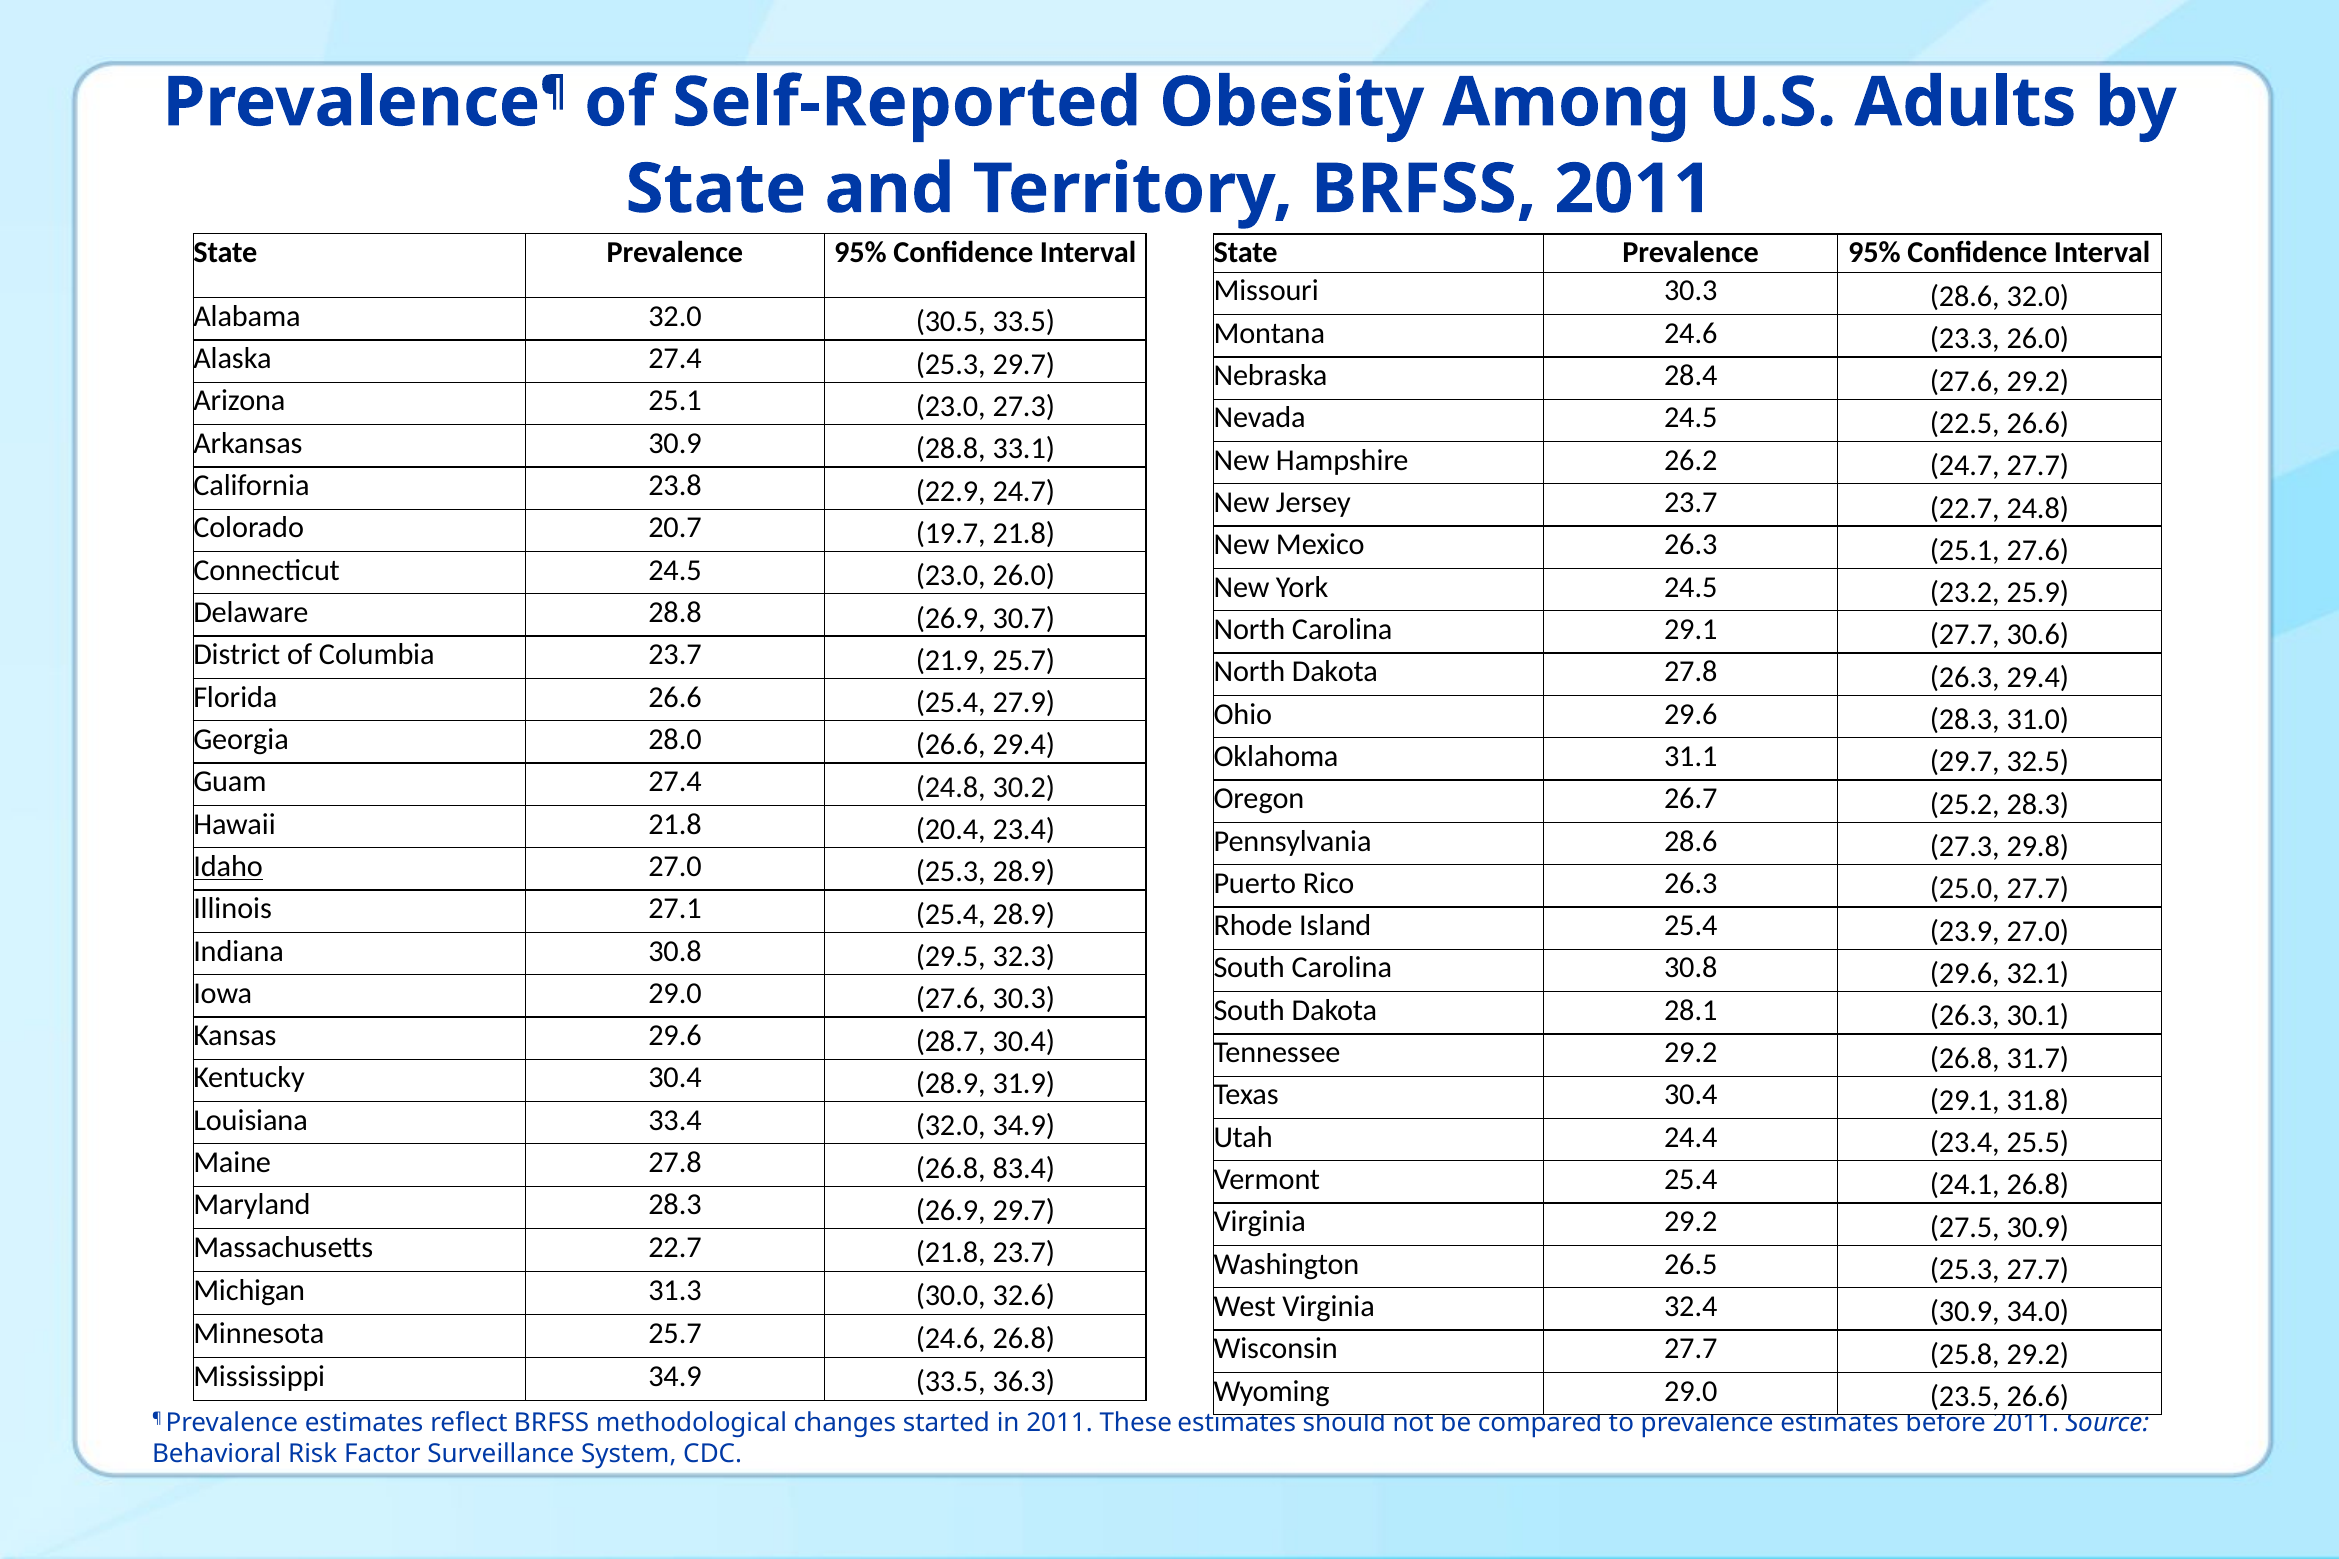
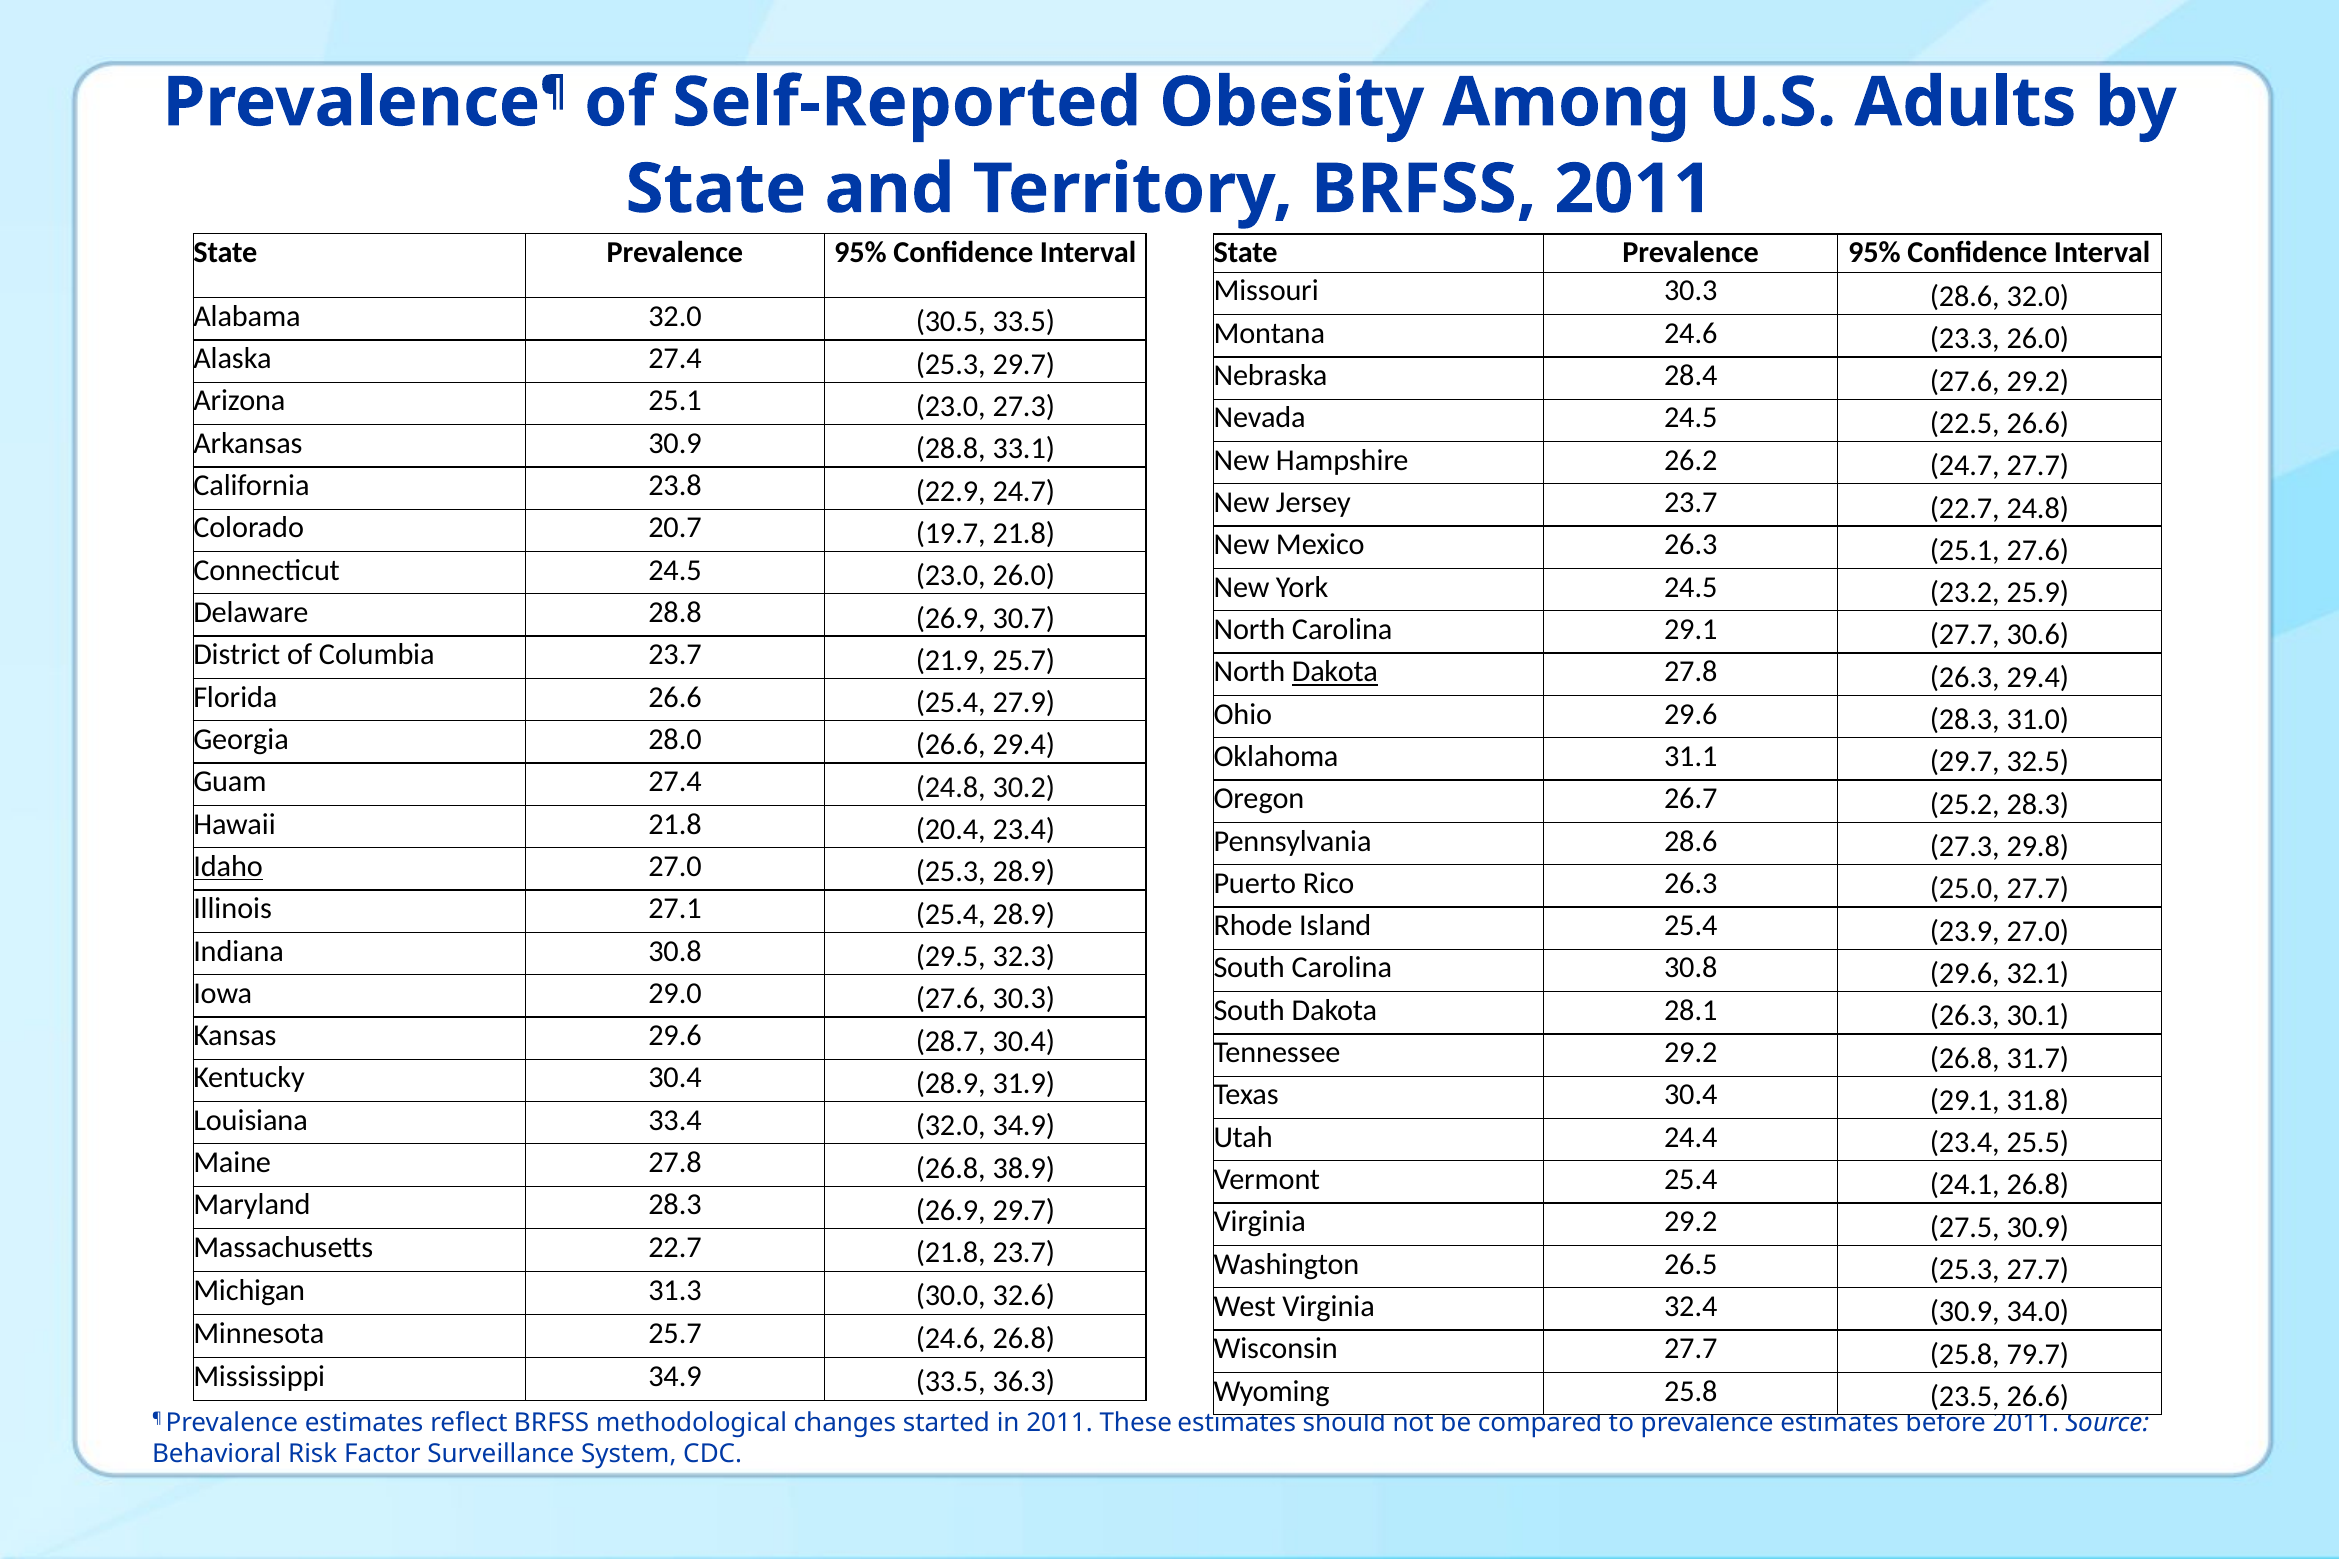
Dakota underline: none -> present (1335, 672)
83.4: 83.4 -> 38.9 (1024, 1168)
25.8 29.2: 29.2 -> 79.7 (2038, 1355)
Wyoming 29.0: 29.0 -> 25.8 (1691, 1391)
